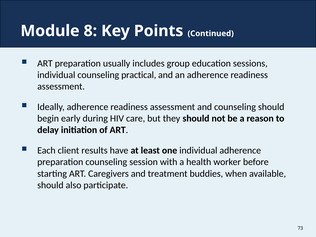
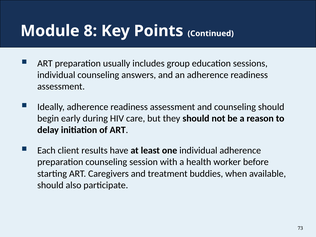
practical: practical -> answers (139, 75)
